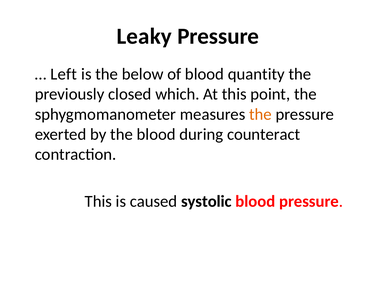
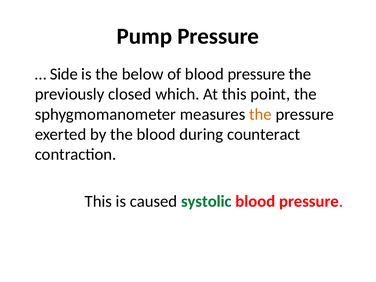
Leaky: Leaky -> Pump (144, 36)
Left: Left -> Side (64, 74)
of blood quantity: quantity -> pressure (256, 74)
systolic colour: black -> green (206, 201)
